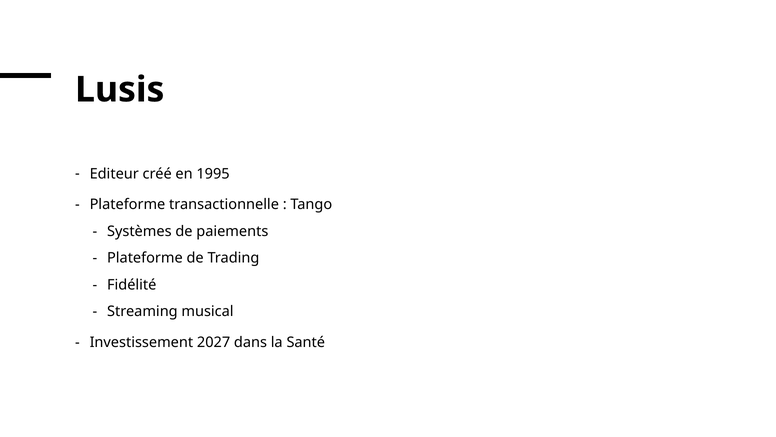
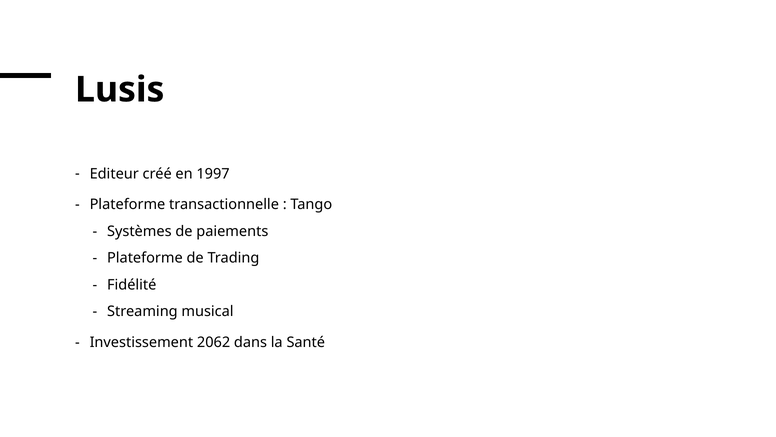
1995: 1995 -> 1997 (213, 174)
2027: 2027 -> 2062 (214, 342)
